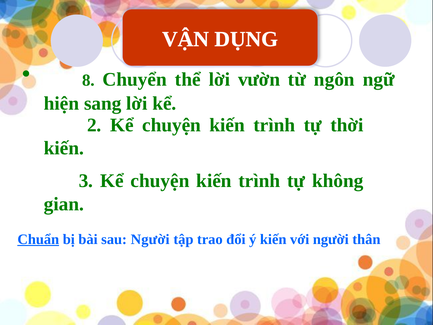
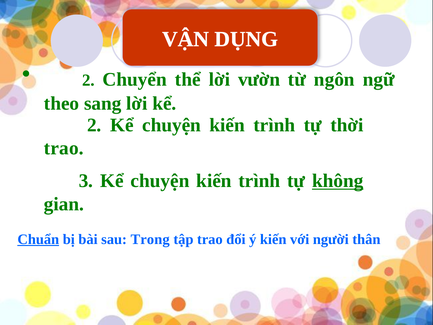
8: 8 -> 2 (88, 80)
hiện: hiện -> theo (62, 104)
kiến: kiến -> trao (64, 148)
không underline: none -> present (338, 181)
sau Người: Người -> Trong (150, 239)
